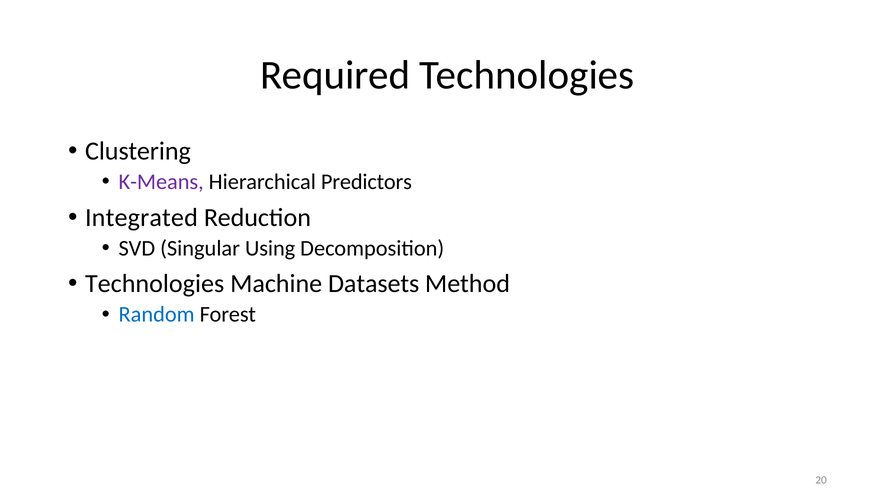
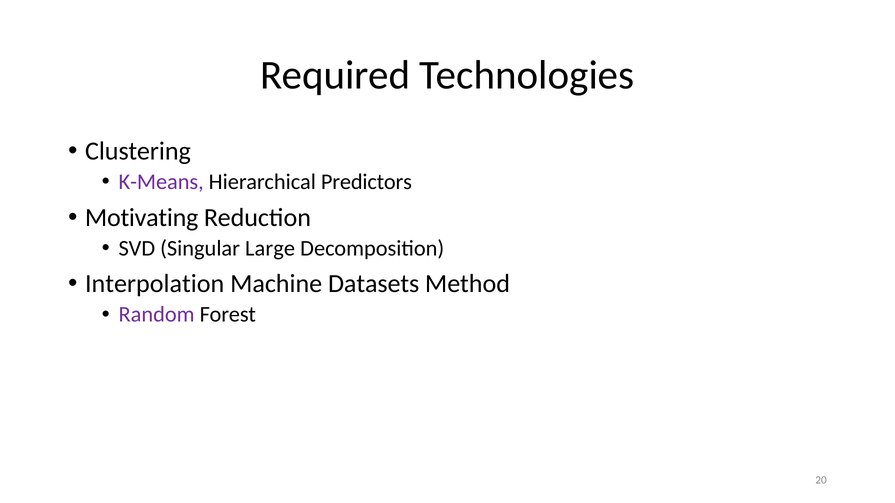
Integrated: Integrated -> Motivating (142, 218)
Using: Using -> Large (270, 249)
Technologies: Technologies -> Interpolation (155, 284)
Random colour: blue -> purple (157, 315)
